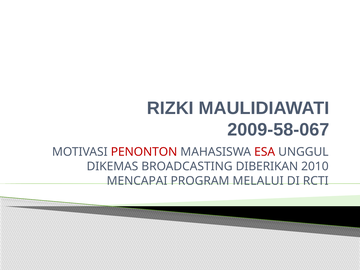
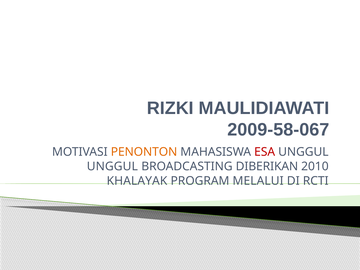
PENONTON colour: red -> orange (144, 152)
DIKEMAS: DIKEMAS -> UNGGUL (112, 166)
MENCAPAI: MENCAPAI -> KHALAYAK (137, 181)
